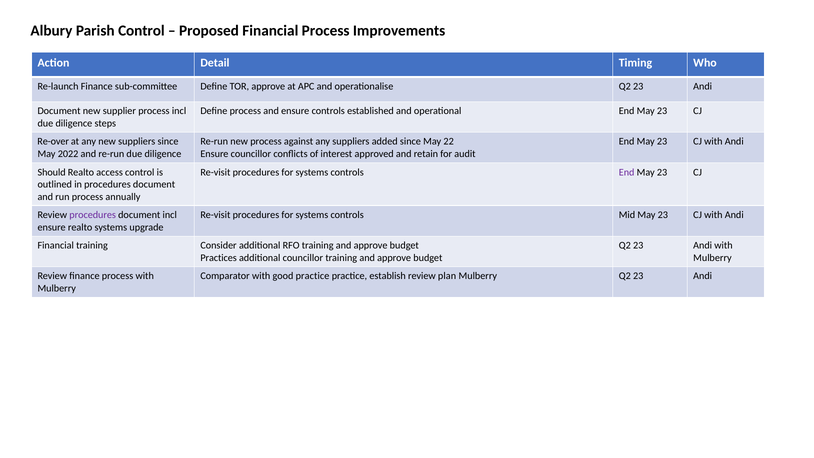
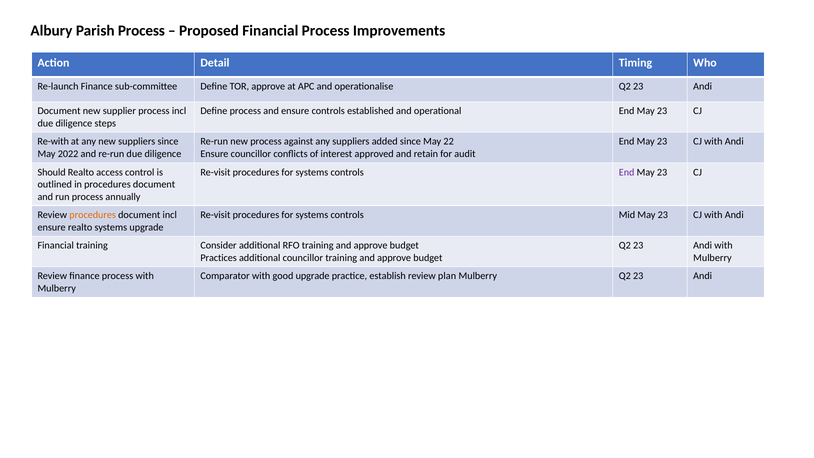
Parish Control: Control -> Process (141, 31)
Re-over: Re-over -> Re-with (53, 142)
procedures colour: purple -> orange (93, 215)
good practice: practice -> upgrade (313, 276)
